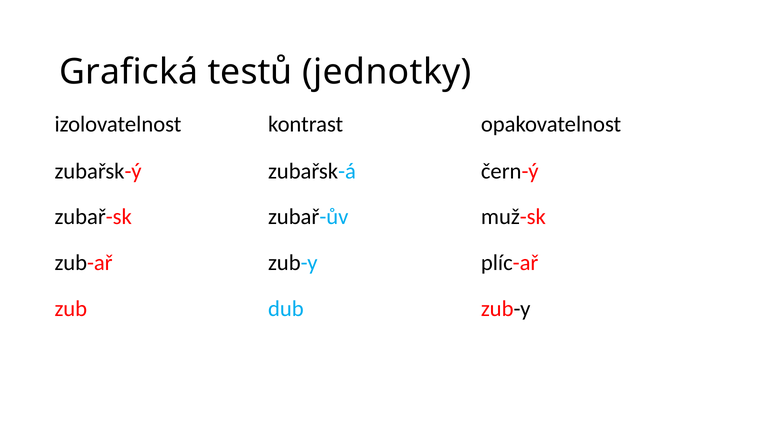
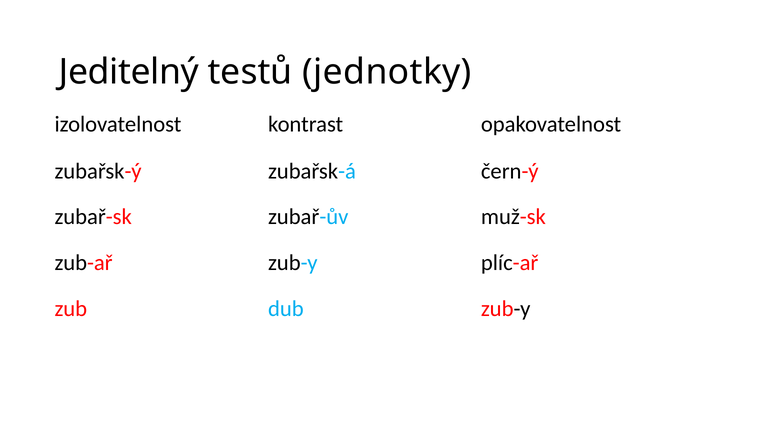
Grafická: Grafická -> Jeditelný (129, 72)
